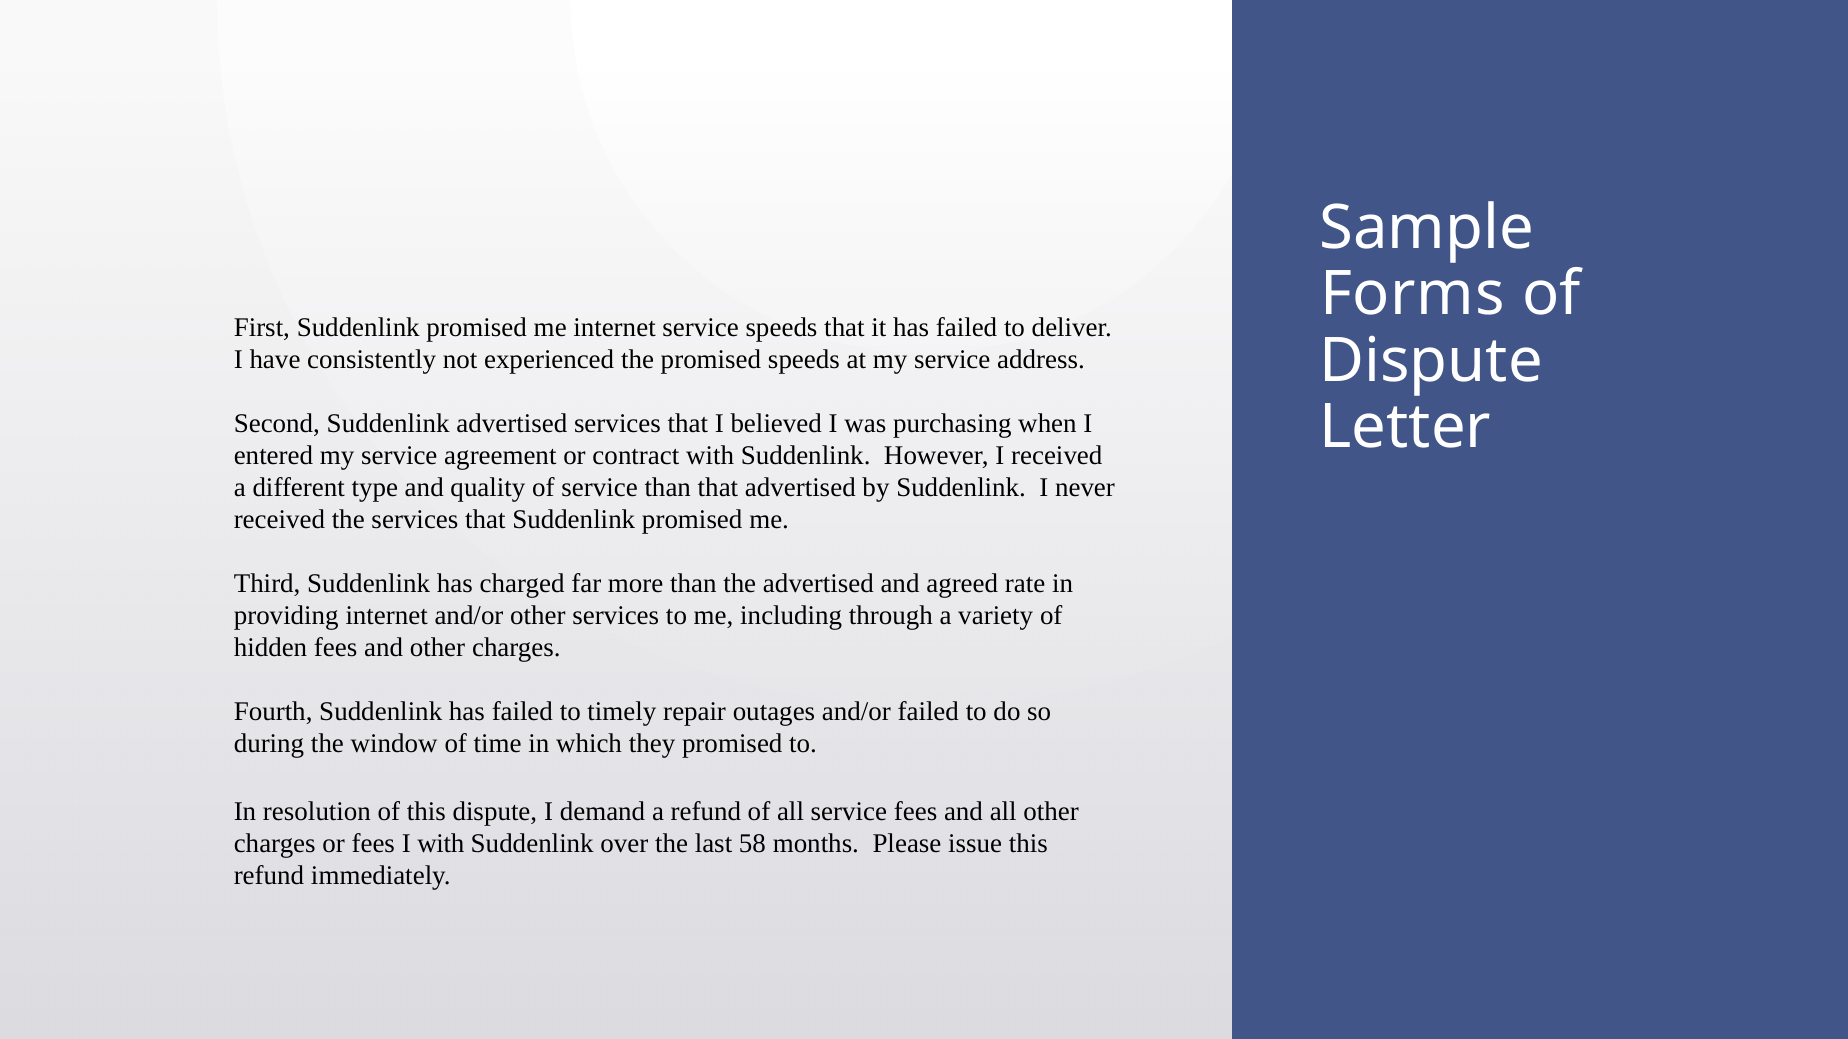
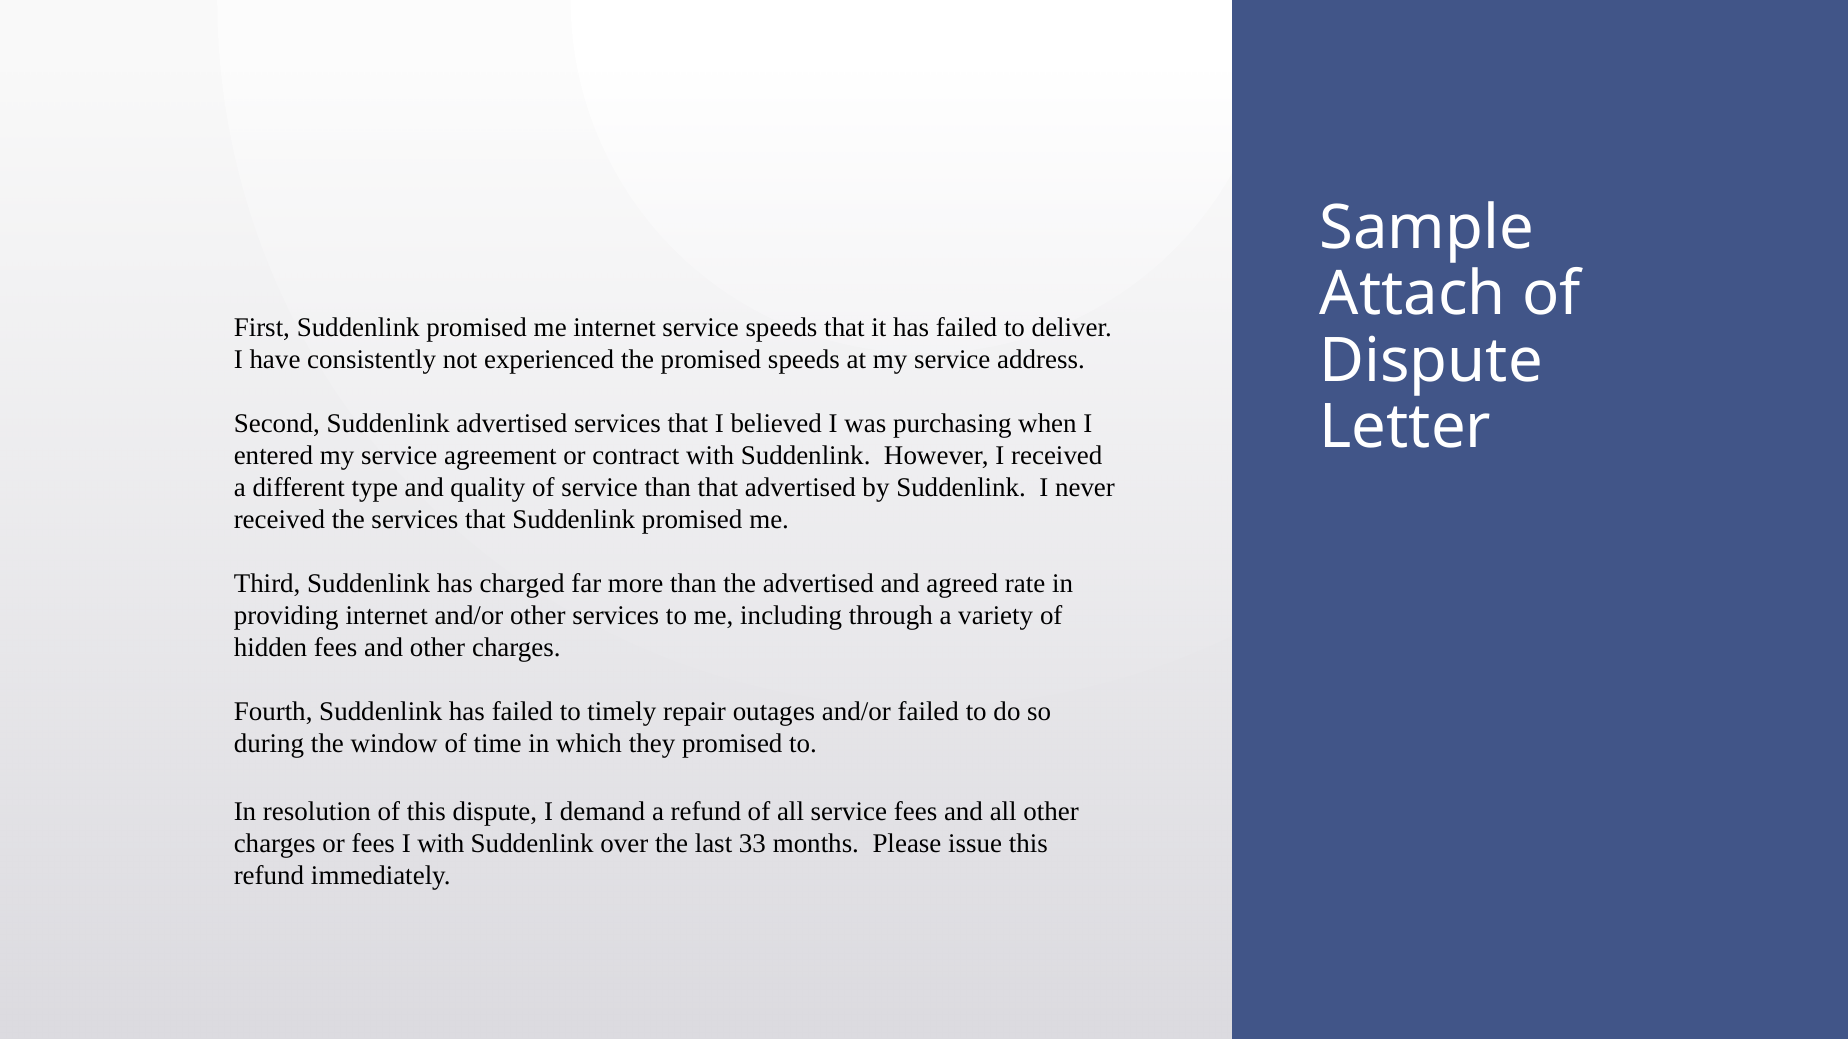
Forms: Forms -> Attach (1413, 294)
58: 58 -> 33 (752, 844)
